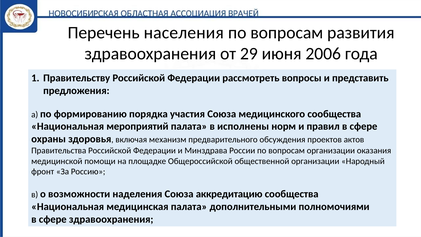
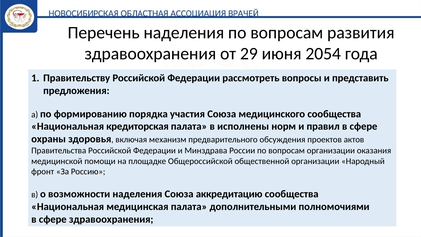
Перечень населения: населения -> наделения (184, 33)
2006: 2006 -> 2054 (323, 54)
мероприятий: мероприятий -> кредиторская (138, 126)
